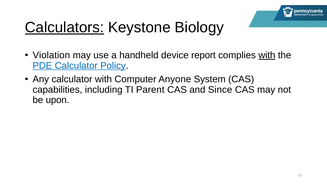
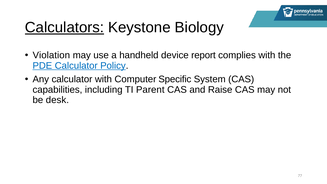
with underline: present -> none (267, 55)
Anyone: Anyone -> Specific (175, 79)
Since: Since -> Raise (220, 90)
upon: upon -> desk (57, 100)
